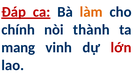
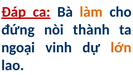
chính: chính -> đứng (18, 30)
mang: mang -> ngoại (18, 47)
lớn colour: red -> orange (121, 47)
